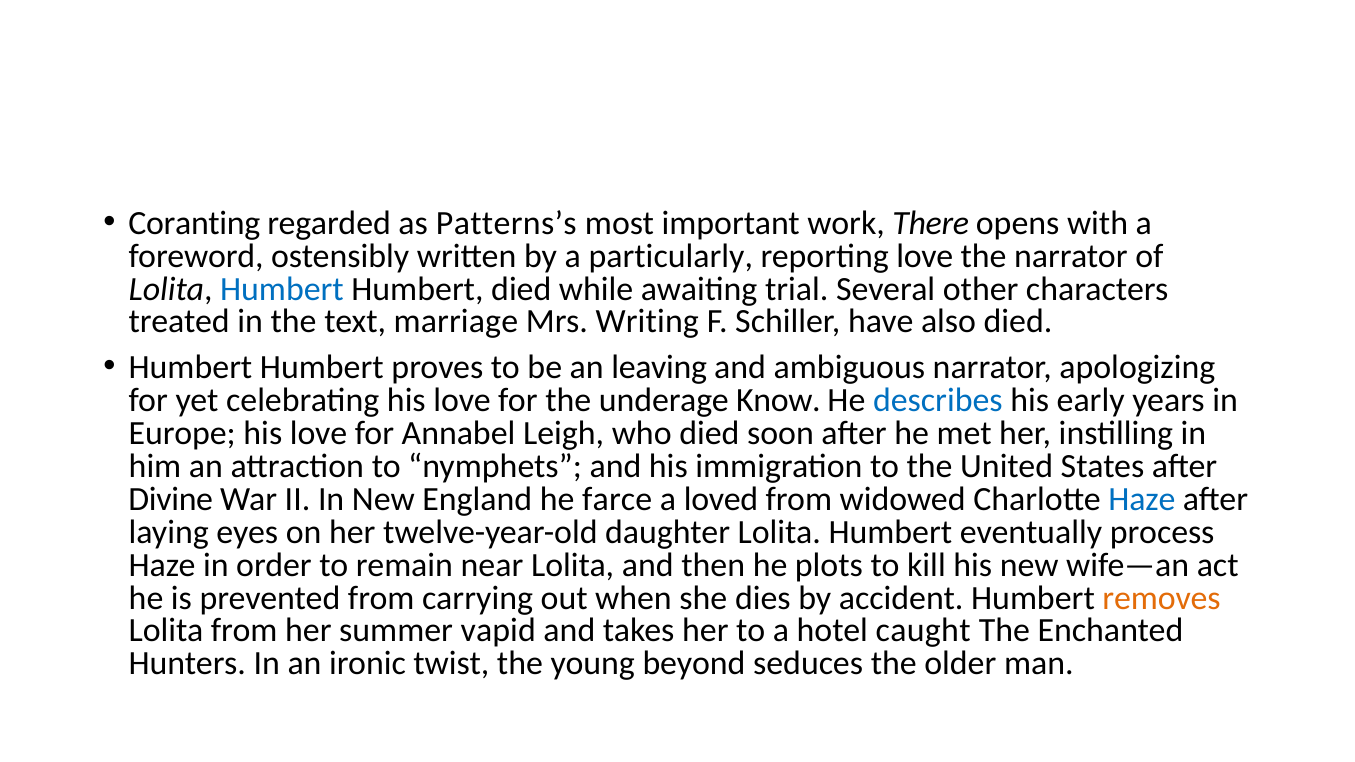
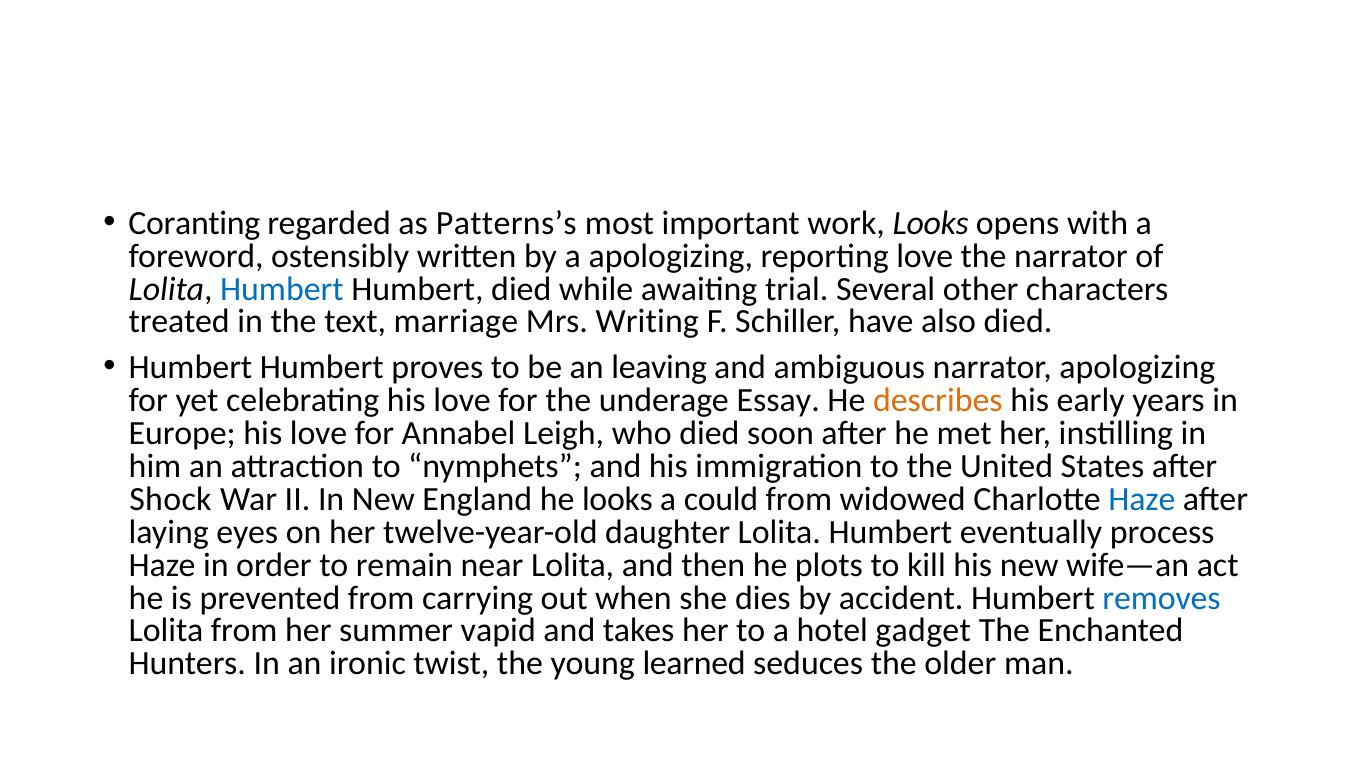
work There: There -> Looks (931, 223)
a particularly: particularly -> apologizing (671, 256)
Know: Know -> Essay (778, 400)
describes colour: blue -> orange (938, 400)
Divine: Divine -> Shock (170, 499)
he farce: farce -> looks (617, 499)
loved: loved -> could (721, 499)
removes colour: orange -> blue (1162, 598)
caught: caught -> gadget (923, 631)
beyond: beyond -> learned (694, 664)
